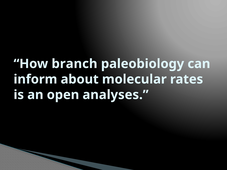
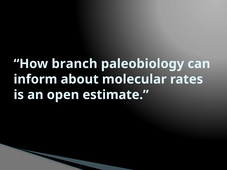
analyses: analyses -> estimate (116, 95)
